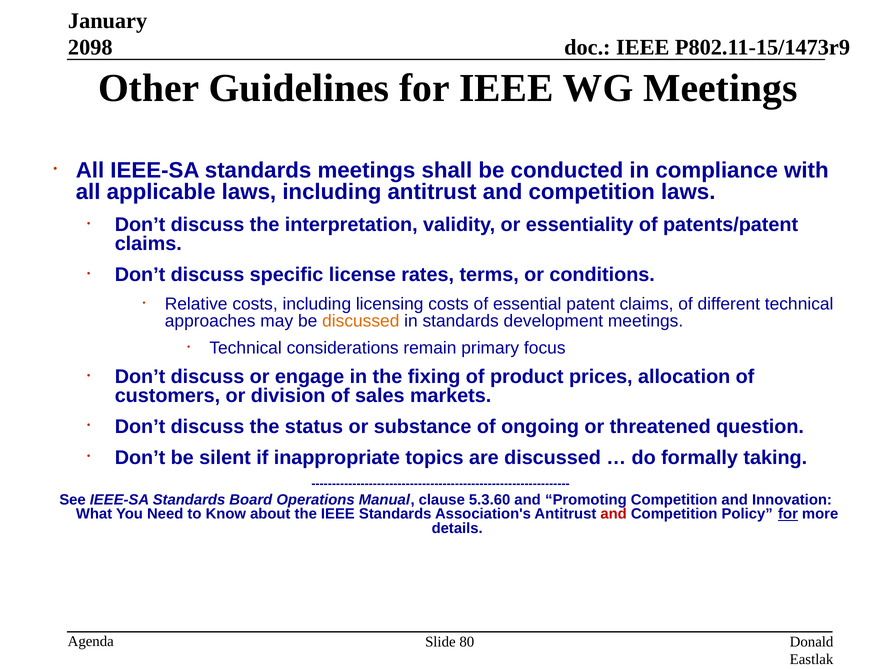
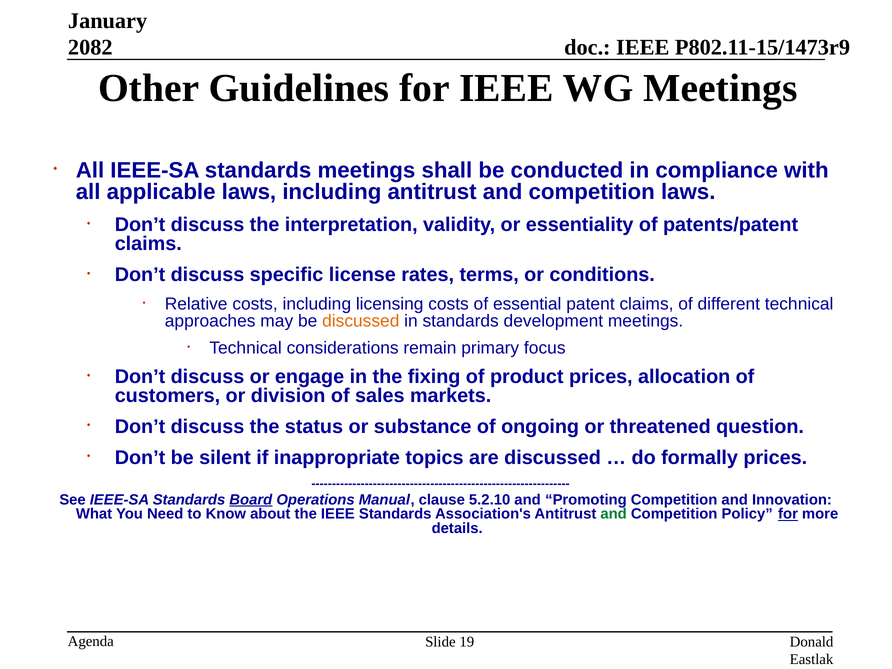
2098: 2098 -> 2082 (90, 48)
formally taking: taking -> prices (775, 458)
Board underline: none -> present (251, 500)
5.3.60: 5.3.60 -> 5.2.10 (490, 500)
and colour: red -> green (614, 514)
80: 80 -> 19 (467, 642)
